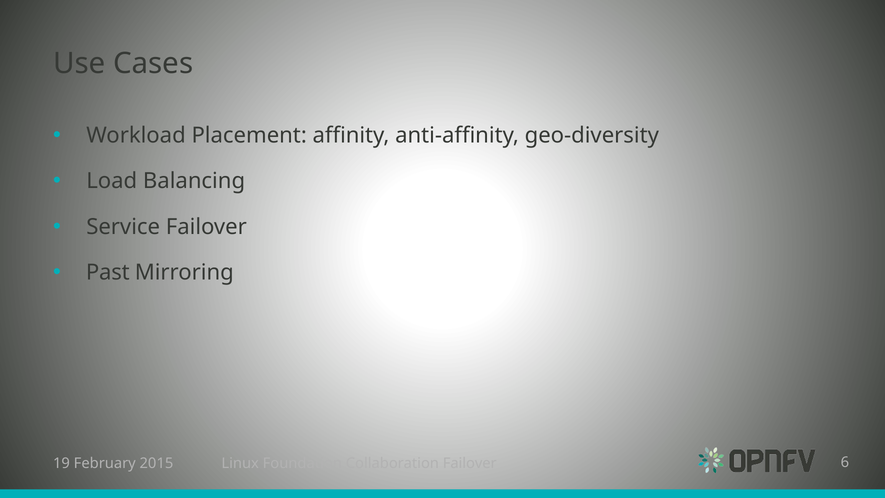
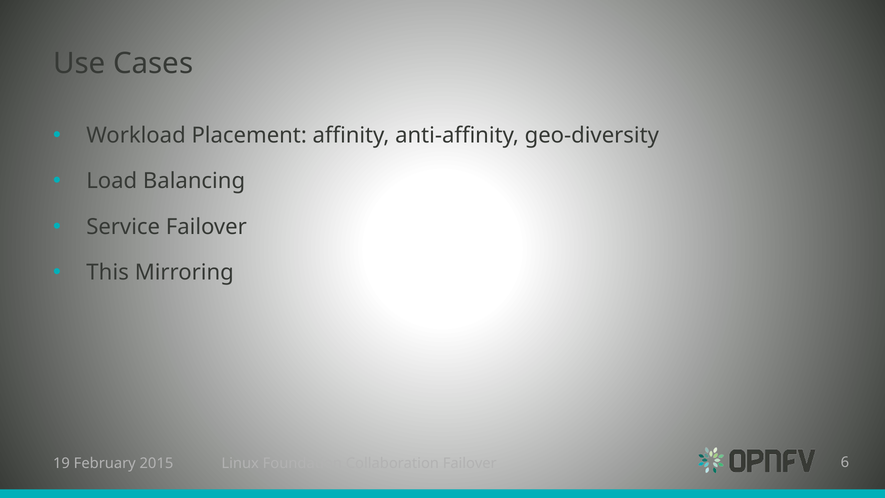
Past: Past -> This (108, 273)
